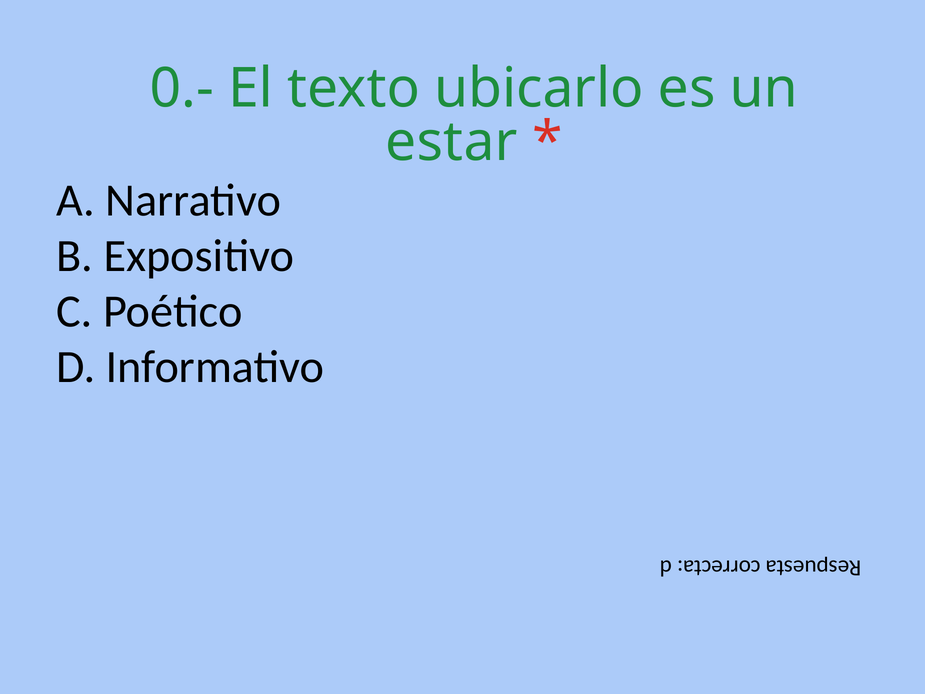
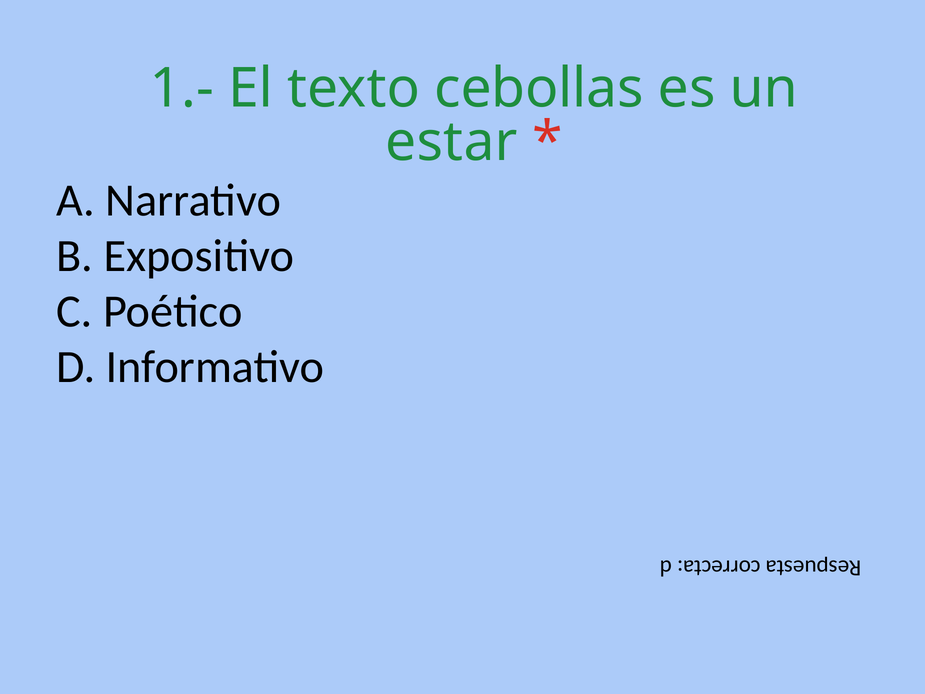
0.-: 0.- -> 1.- (182, 89)
ubicarlo: ubicarlo -> cebollas (539, 89)
